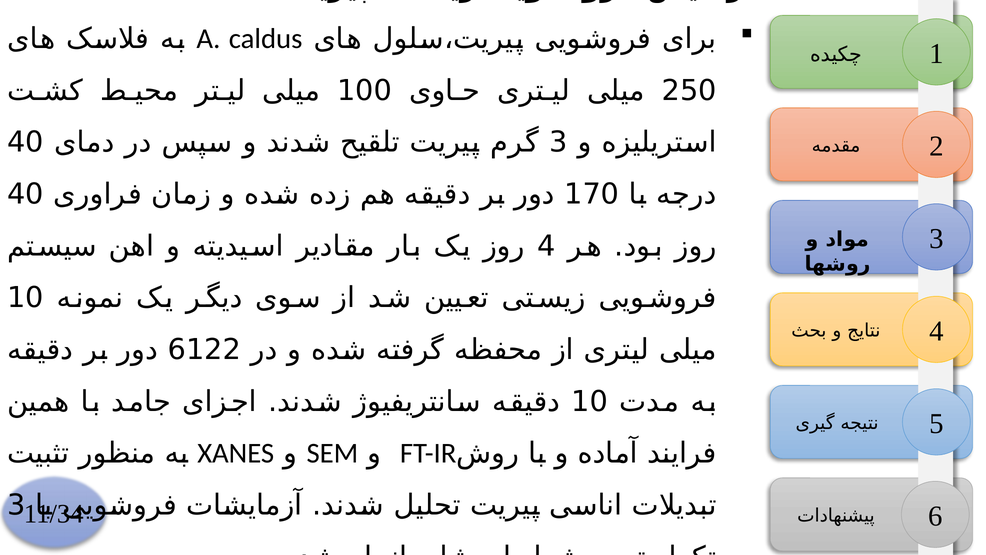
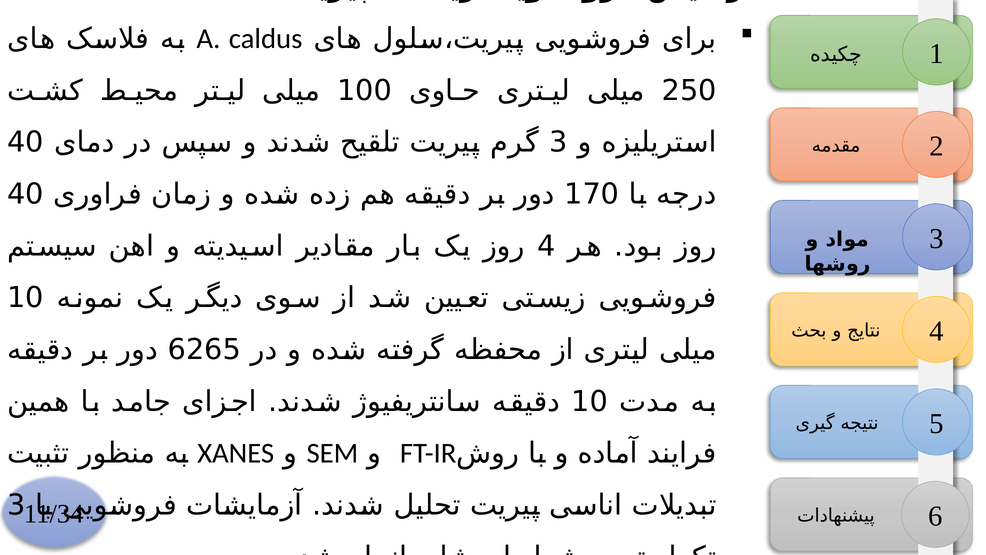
6122: 6122 -> 6265 (204, 350)
